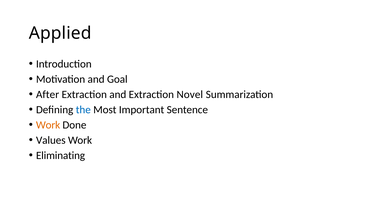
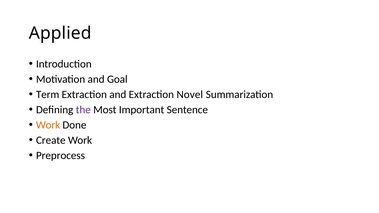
After: After -> Term (48, 95)
the colour: blue -> purple (83, 110)
Values: Values -> Create (51, 140)
Eliminating: Eliminating -> Preprocess (60, 156)
